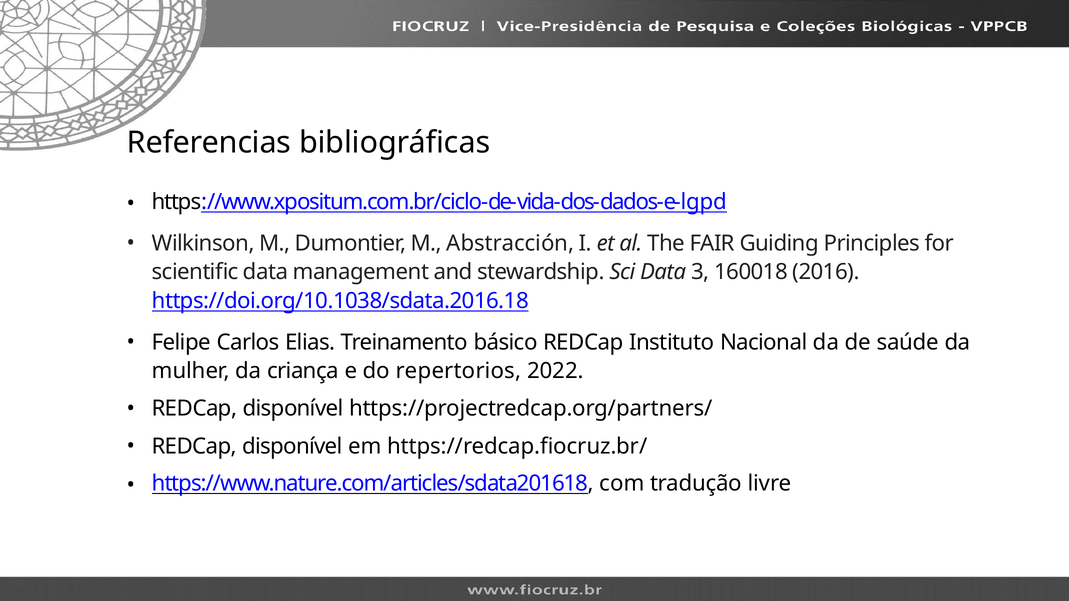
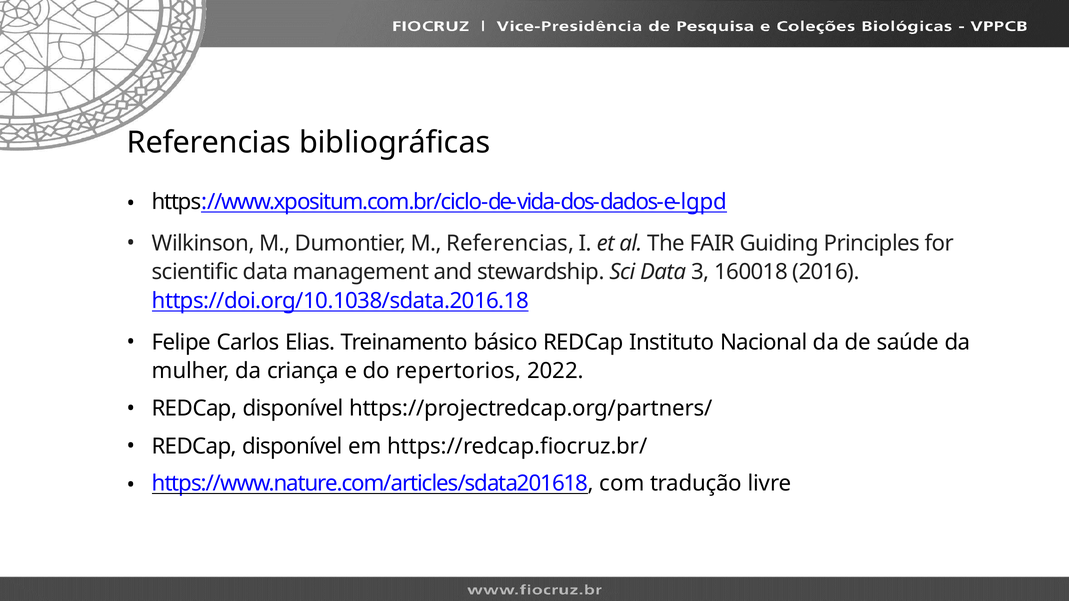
M Abstracción: Abstracción -> Referencias (510, 243)
